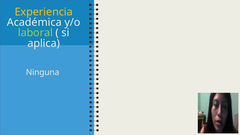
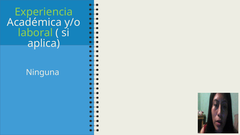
Experiencia colour: yellow -> light green (44, 12)
